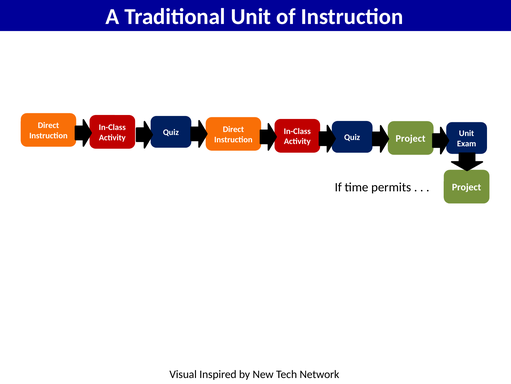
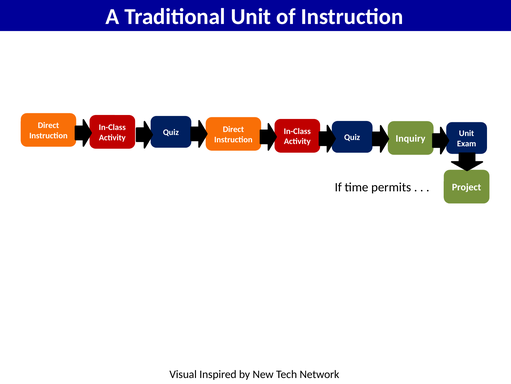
Project: Project -> Inquiry (411, 138)
